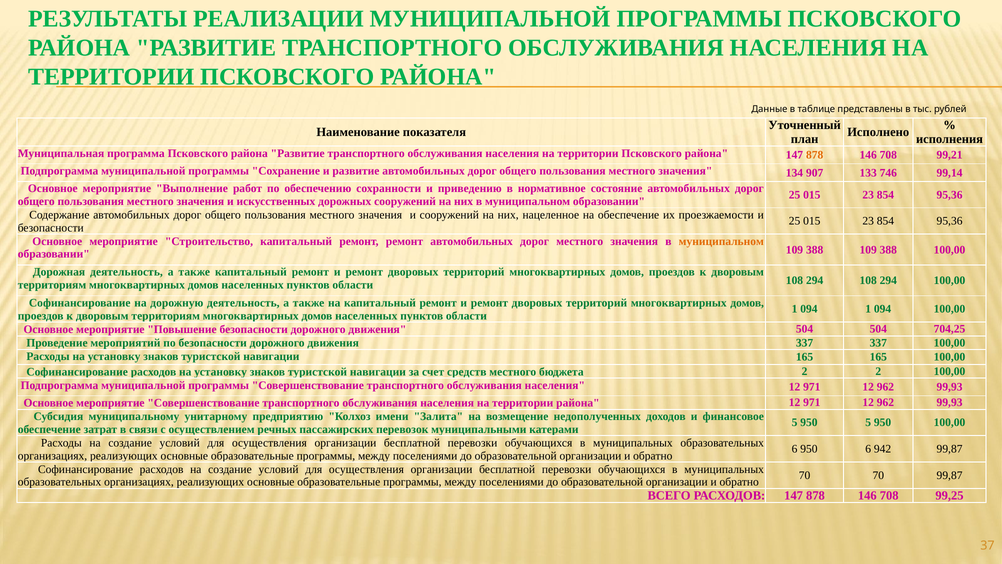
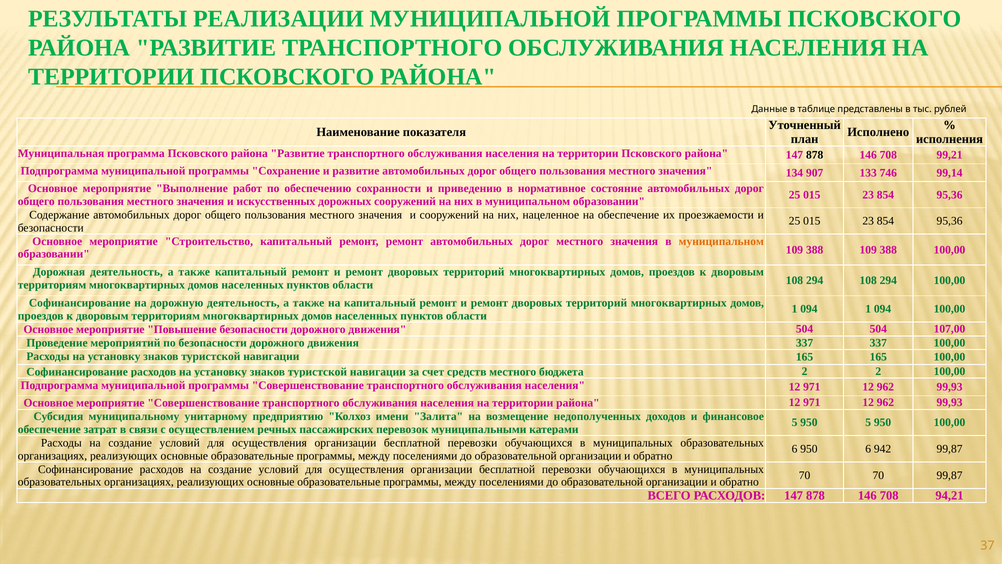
878 colour: orange -> black (815, 155)
704,25: 704,25 -> 107,00 (950, 329)
99,25: 99,25 -> 94,21 (950, 495)
